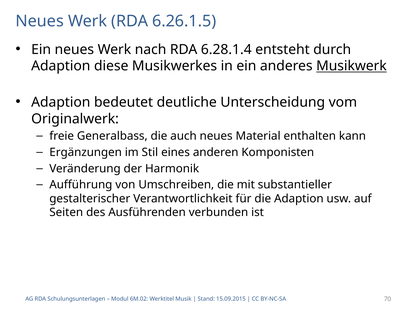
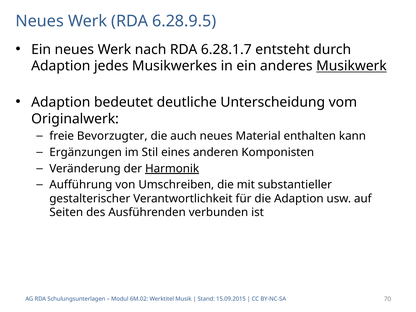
6.26.1.5: 6.26.1.5 -> 6.28.9.5 (184, 21)
6.28.1.4: 6.28.1.4 -> 6.28.1.7 (226, 49)
diese: diese -> jedes (111, 66)
Generalbass: Generalbass -> Bevorzugter (112, 136)
Harmonik underline: none -> present (172, 169)
